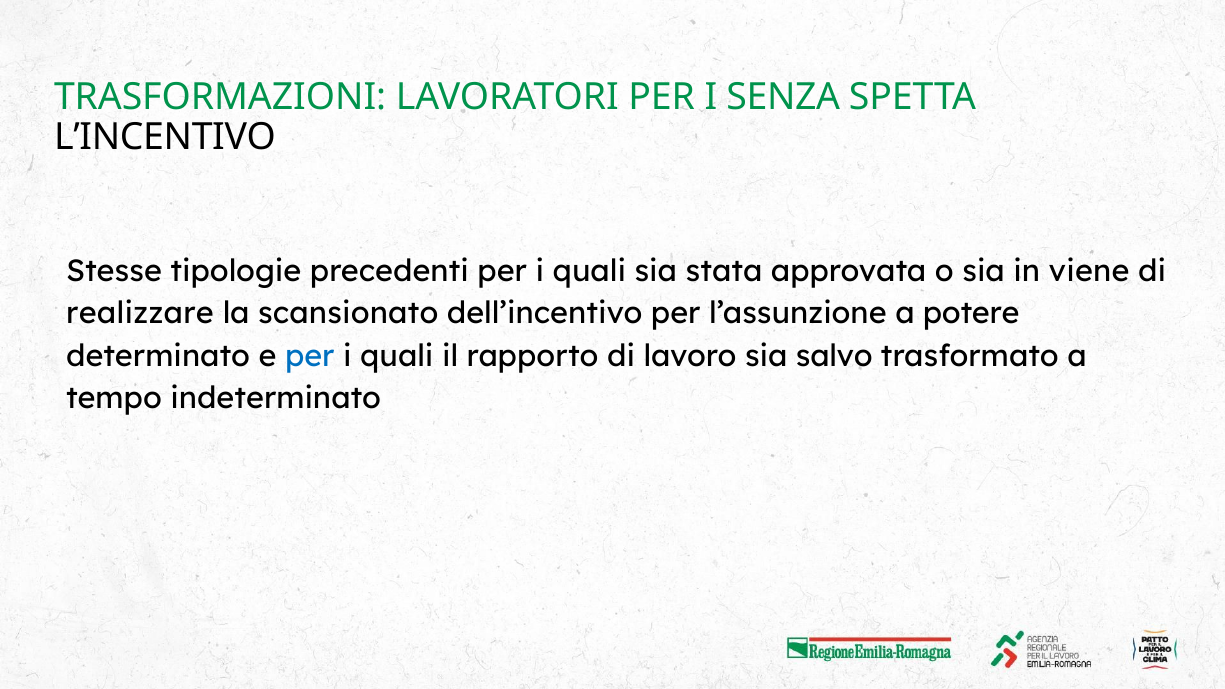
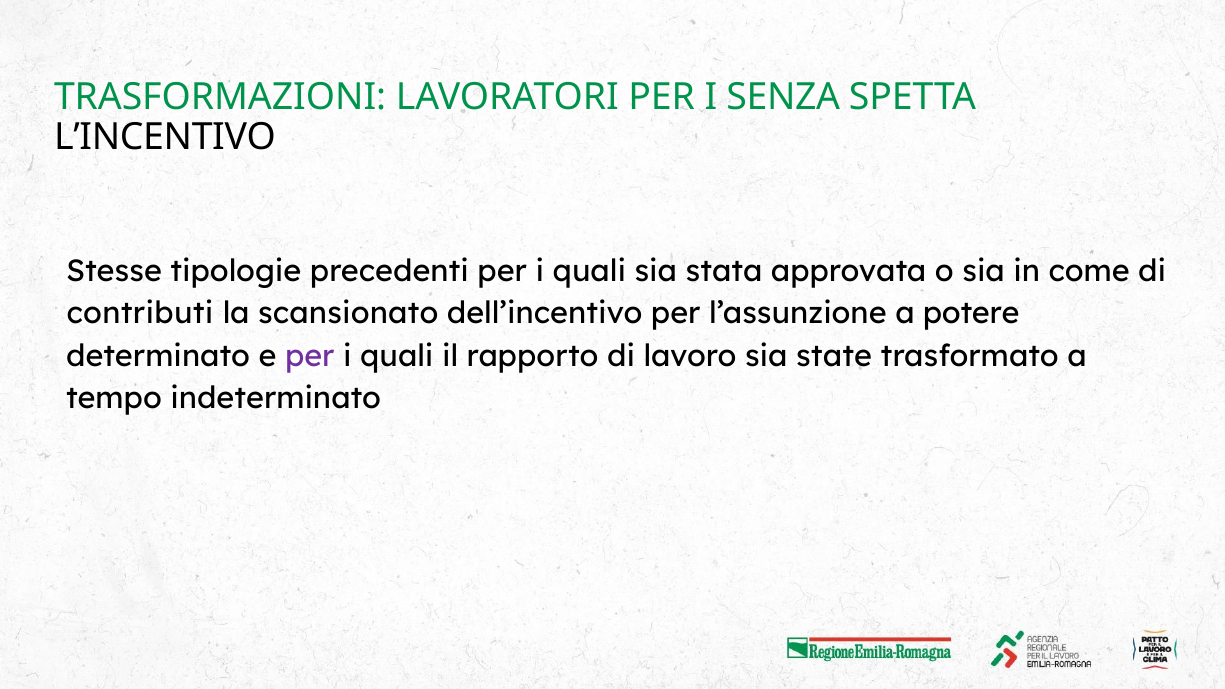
viene: viene -> come (1089, 272)
realizzare: realizzare -> contributi (140, 314)
per colour: blue -> purple (310, 356)
salvo: salvo -> state (834, 356)
